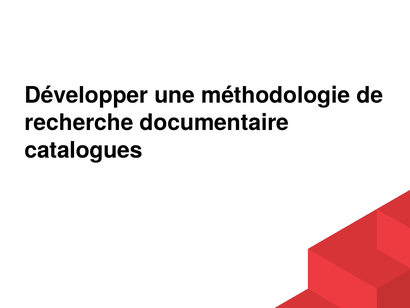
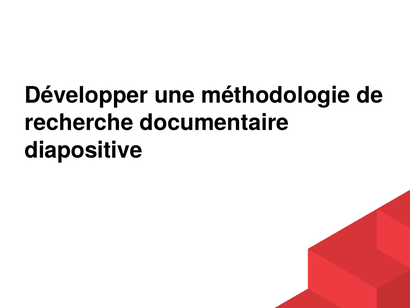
catalogues: catalogues -> diapositive (83, 150)
